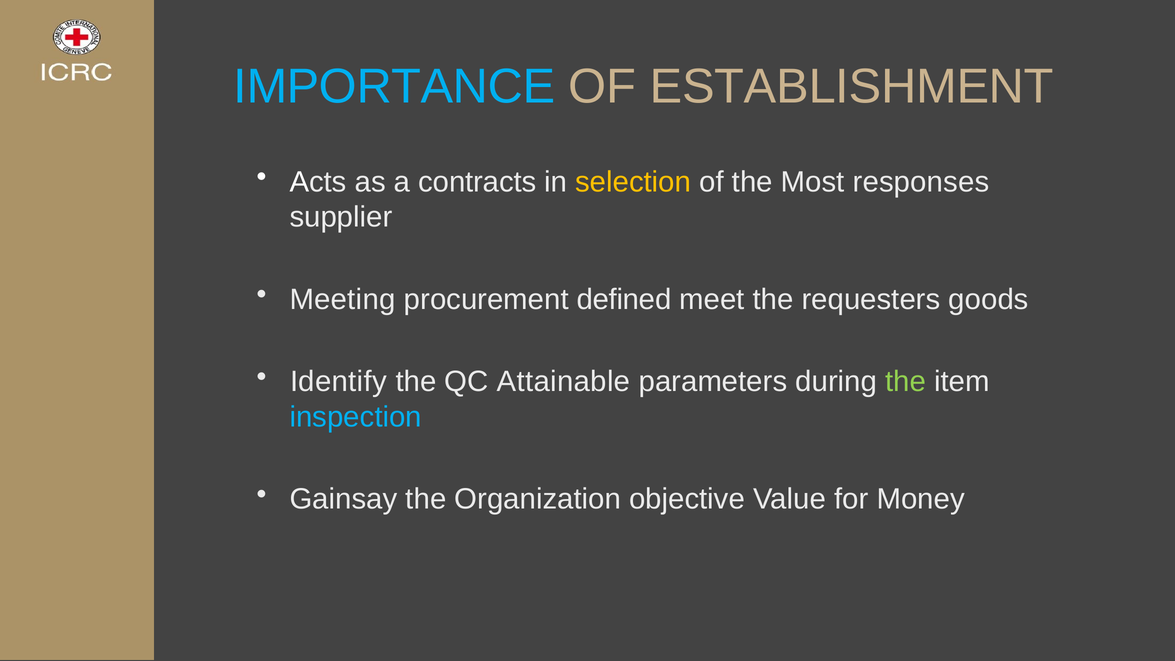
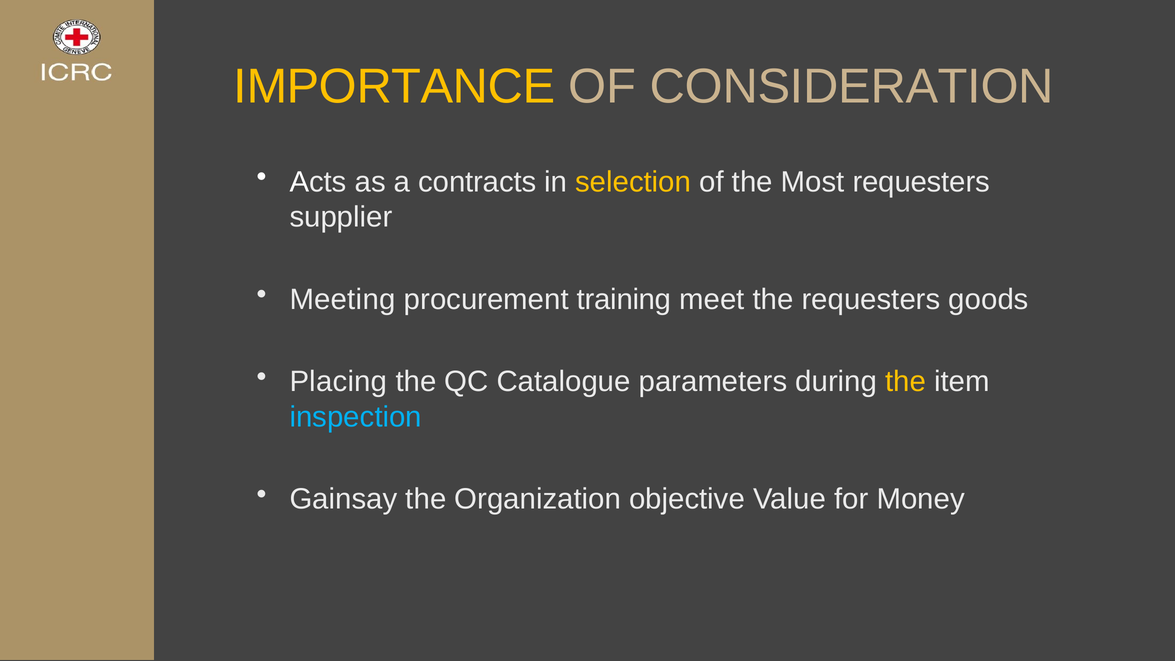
IMPORTANCE colour: light blue -> yellow (394, 87)
ESTABLISHMENT: ESTABLISHMENT -> CONSIDERATION (852, 87)
Most responses: responses -> requesters (921, 182)
defined: defined -> training (624, 299)
Identify: Identify -> Placing (338, 382)
Attainable: Attainable -> Catalogue (564, 382)
the colour: light green -> yellow (906, 382)
